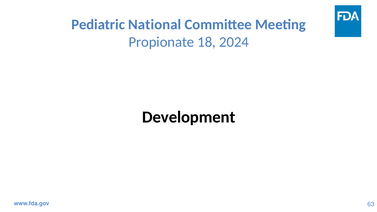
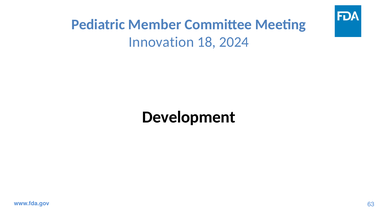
National: National -> Member (155, 24)
Propionate: Propionate -> Innovation (161, 42)
